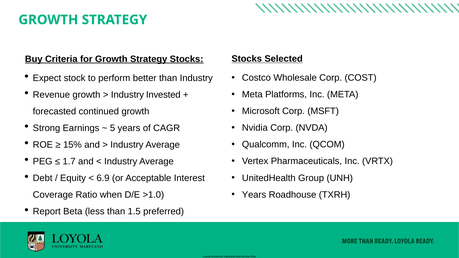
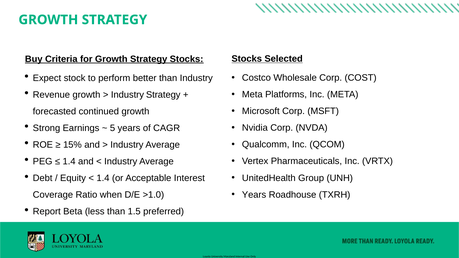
Industry Invested: Invested -> Strategy (163, 95)
1.7: 1.7 -> 1.4 (69, 162)
6.9: 6.9 -> 1.4 (103, 178)
